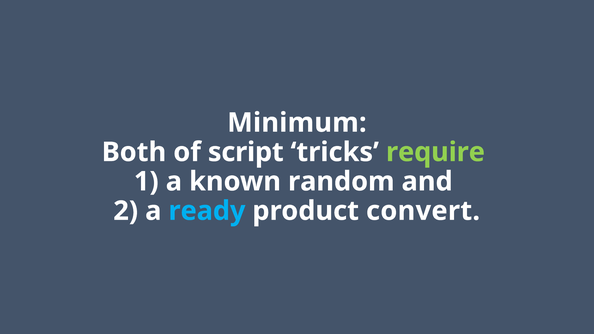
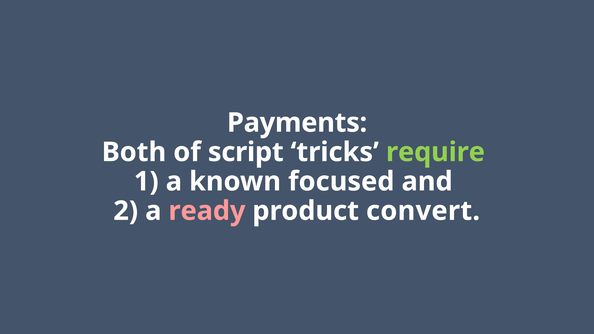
Minimum: Minimum -> Payments (297, 123)
random: random -> focused (341, 182)
ready colour: light blue -> pink (207, 211)
